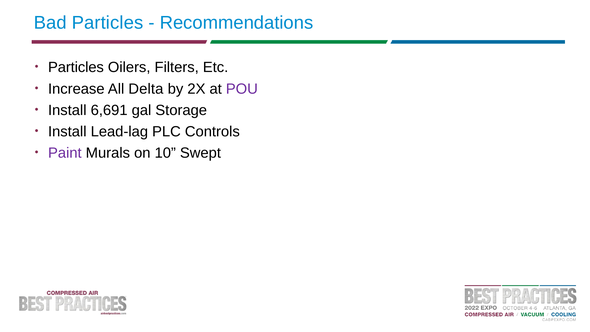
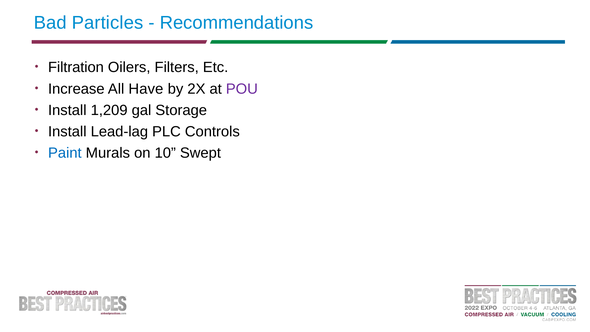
Particles: Particles -> Filtration (76, 67)
Delta: Delta -> Have (146, 89)
6,691: 6,691 -> 1,209 (109, 110)
Paint colour: purple -> blue (65, 153)
